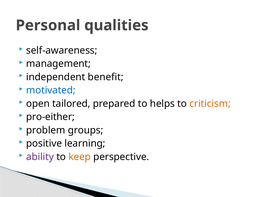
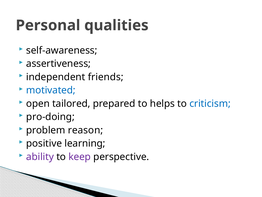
management: management -> assertiveness (58, 64)
benefit: benefit -> friends (106, 77)
criticism colour: orange -> blue (210, 103)
pro-either: pro-either -> pro-doing (50, 117)
groups: groups -> reason (86, 130)
keep colour: orange -> purple (80, 156)
